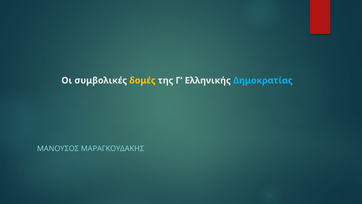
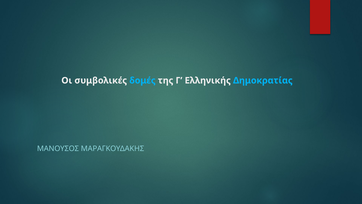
δομές colour: yellow -> light blue (142, 80)
